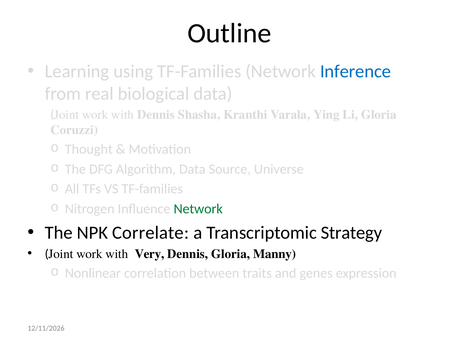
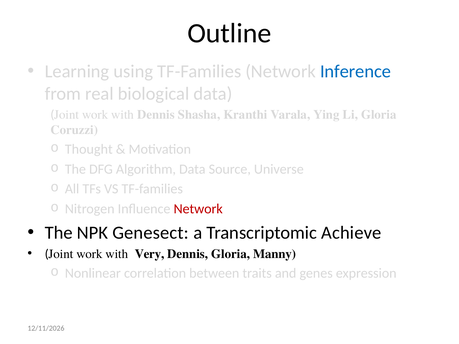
Network colour: green -> red (198, 209)
Correlate: Correlate -> Genesect (151, 233)
Strategy: Strategy -> Achieve (351, 233)
